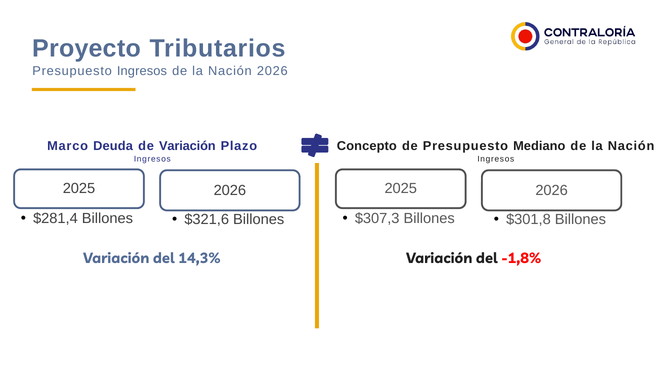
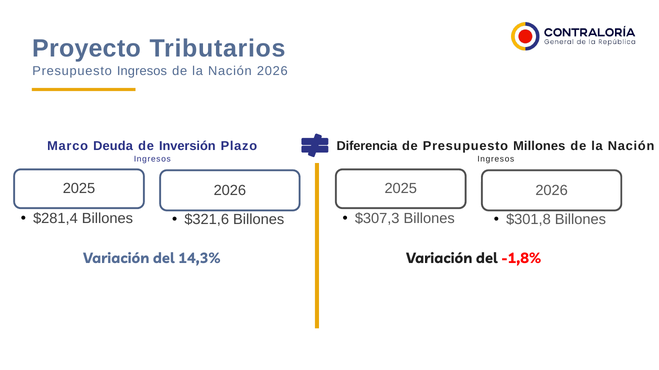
de Variación: Variación -> Inversión (187, 146)
Concepto: Concepto -> Diferencia (367, 146)
Mediano: Mediano -> Millones (539, 146)
